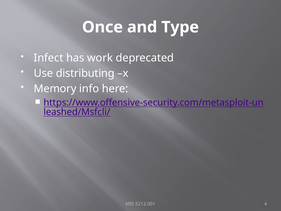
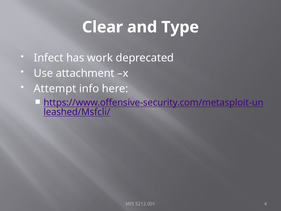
Once: Once -> Clear (103, 27)
distributing: distributing -> attachment (85, 73)
Memory: Memory -> Attempt (55, 89)
